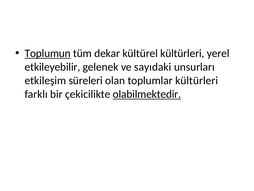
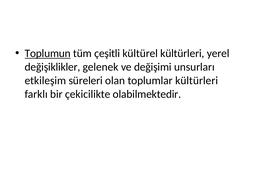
dekar: dekar -> çeşitli (107, 53)
etkileyebilir: etkileyebilir -> değişiklikler (53, 67)
sayıdaki: sayıdaki -> değişimi (153, 67)
olabilmektedir underline: present -> none (147, 94)
